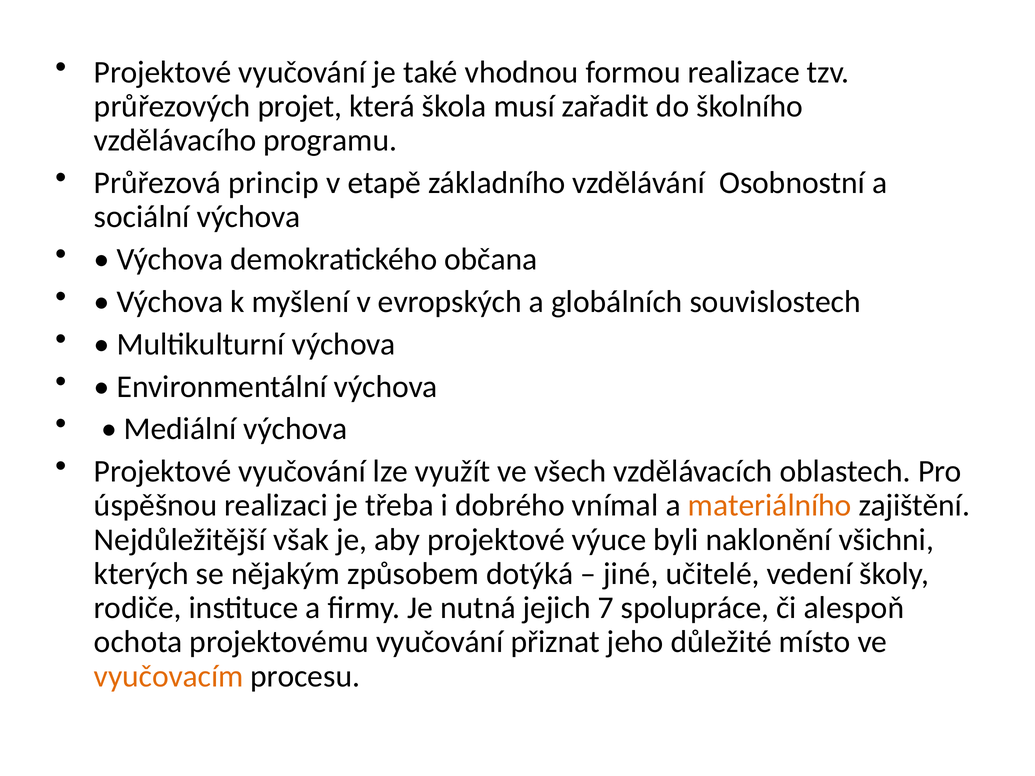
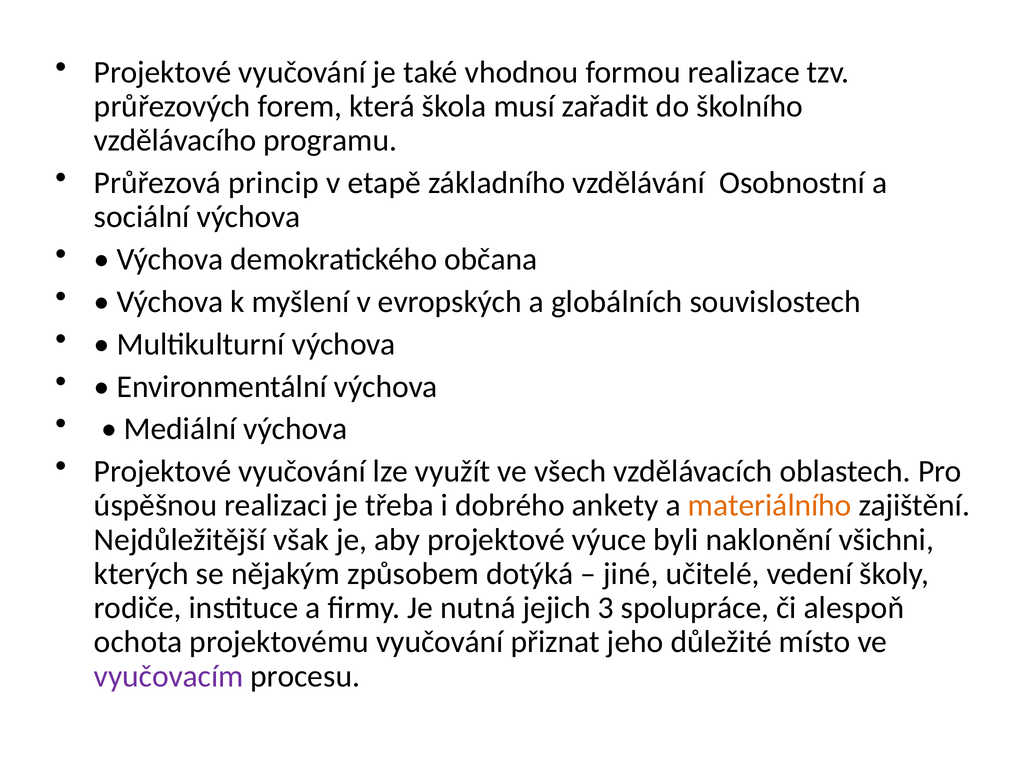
projet: projet -> forem (300, 106)
vnímal: vnímal -> ankety (615, 506)
7: 7 -> 3 (606, 608)
vyučovacím colour: orange -> purple (169, 676)
